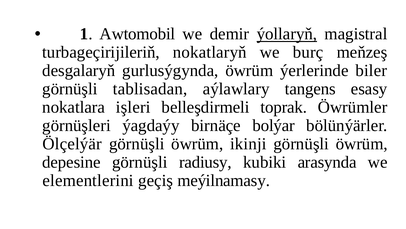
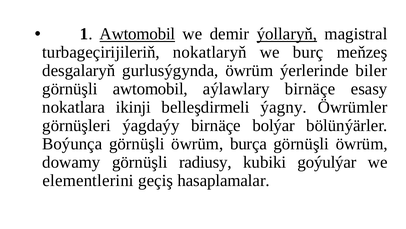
Awtomobil underline: none -> present (137, 34)
görnüşli tablisadan: tablisadan -> awtomobil (150, 89)
aýlawlary tangens: tangens -> birnäçe (310, 89)
işleri: işleri -> ikinji (133, 107)
toprak: toprak -> ýagny (284, 107)
Ölçelýär: Ölçelýär -> Boýunça (72, 144)
ikinji: ikinji -> burça (249, 144)
depesine: depesine -> dowamy (71, 162)
arasynda: arasynda -> goýulýar (327, 162)
meýilnamasy: meýilnamasy -> hasaplamalar (224, 180)
